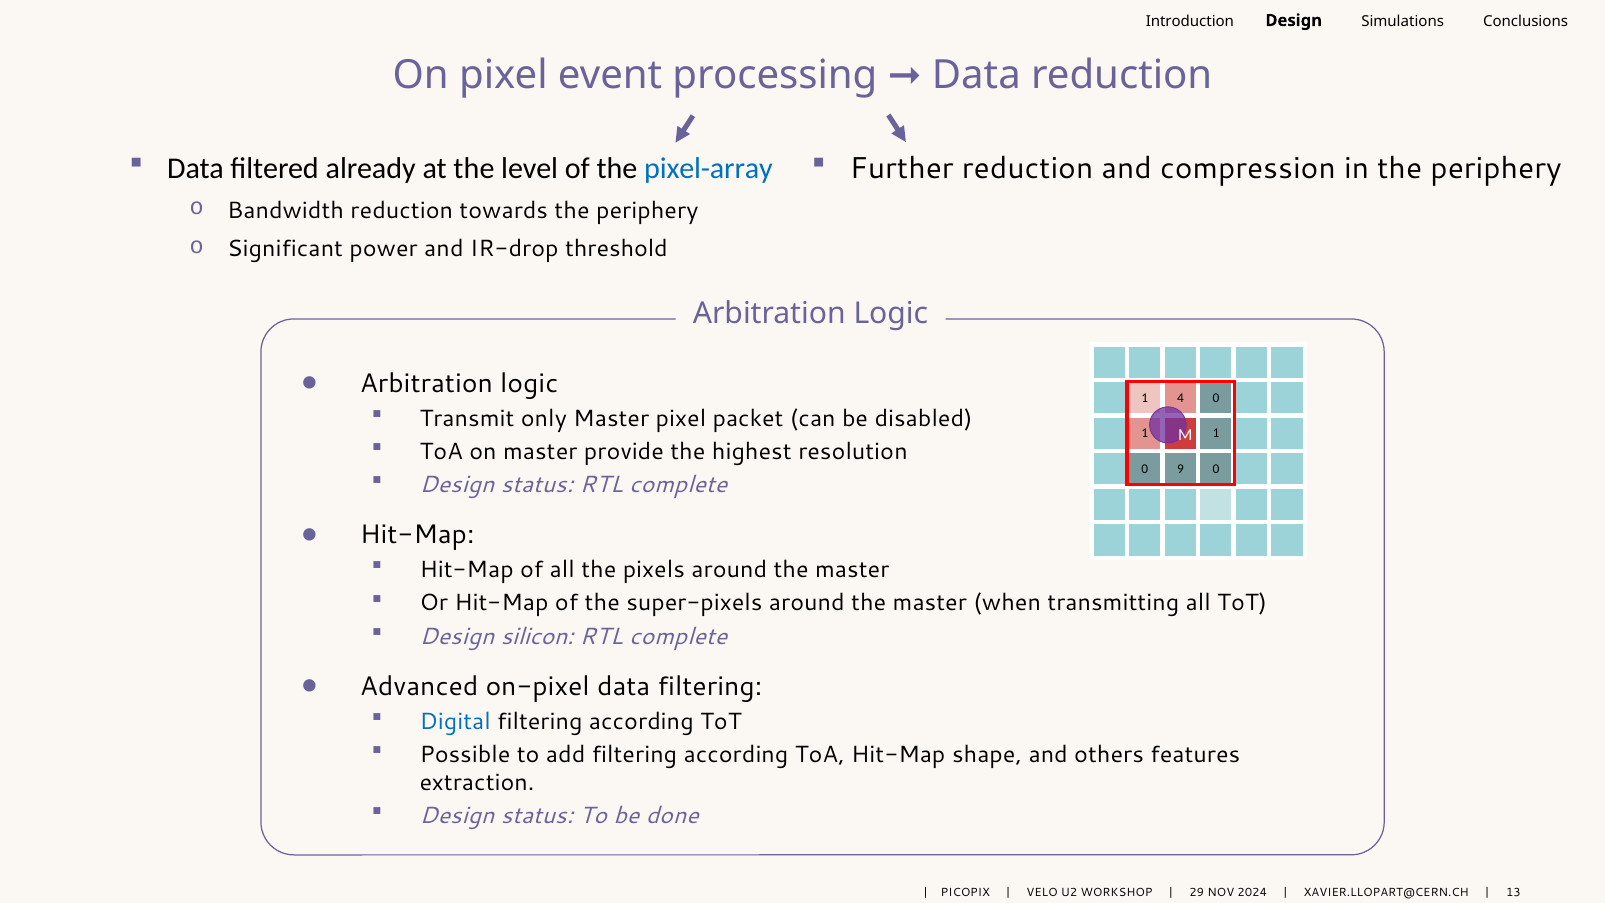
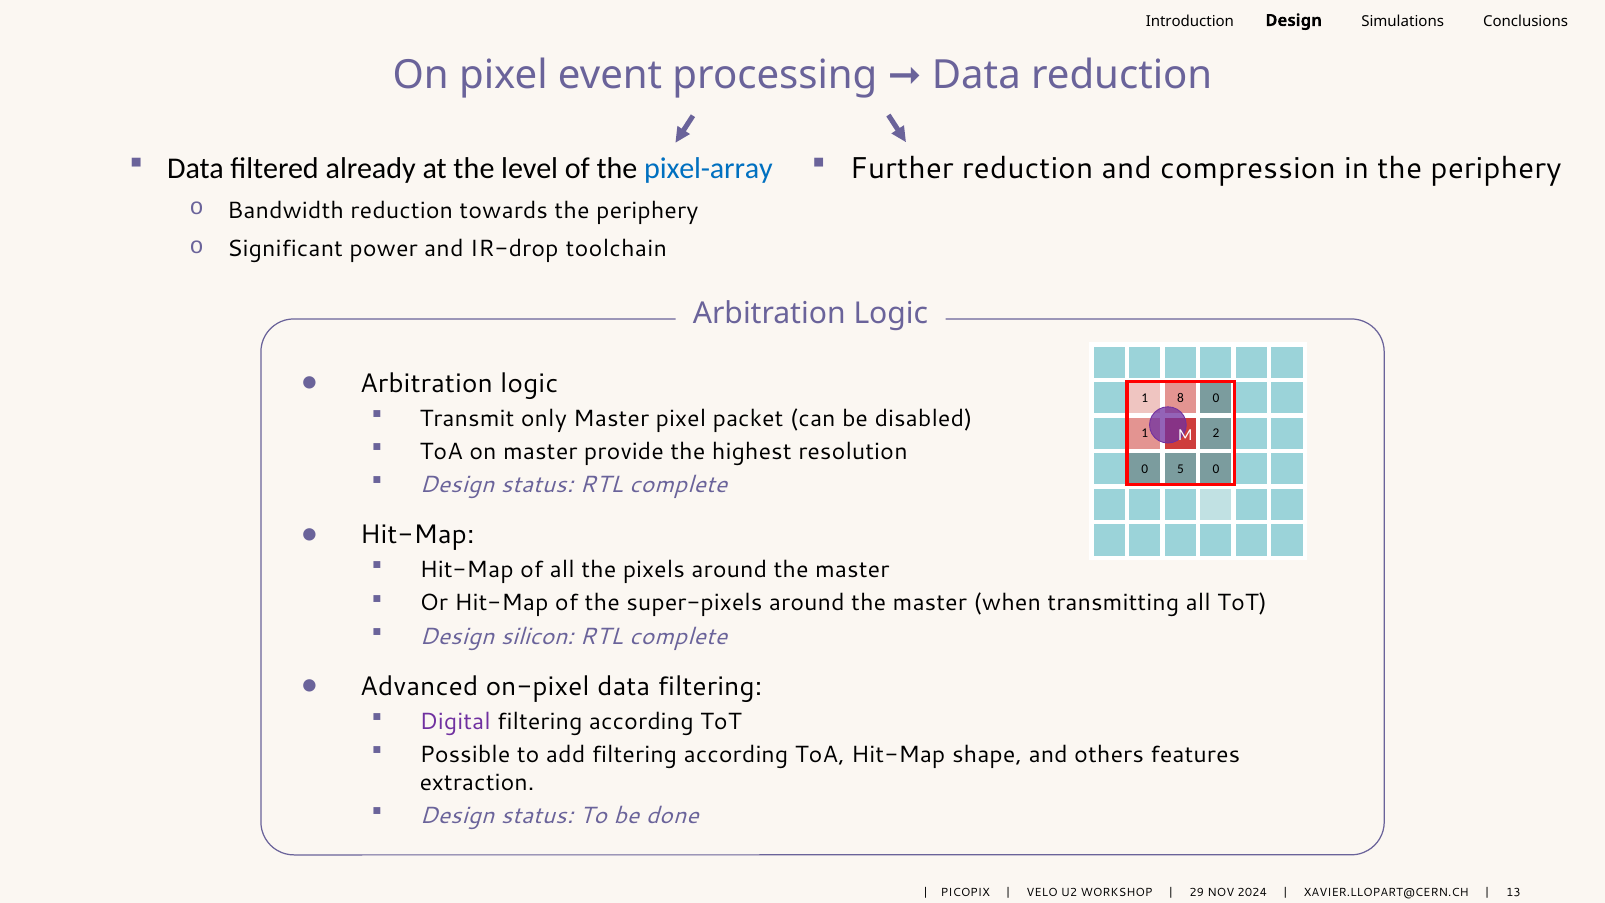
threshold: threshold -> toolchain (616, 248)
4: 4 -> 8 (1180, 398)
1 1: 1 -> 2 (1216, 433)
9: 9 -> 5 (1180, 469)
Digital colour: blue -> purple (455, 721)
